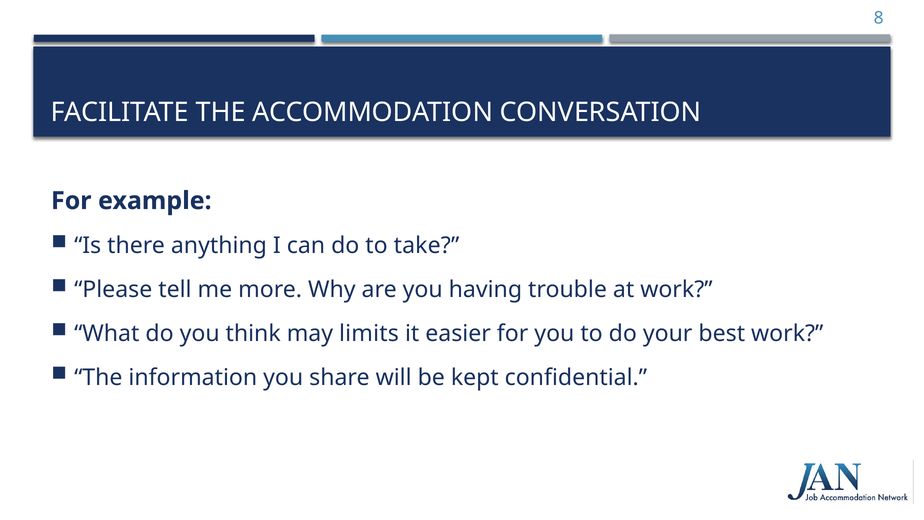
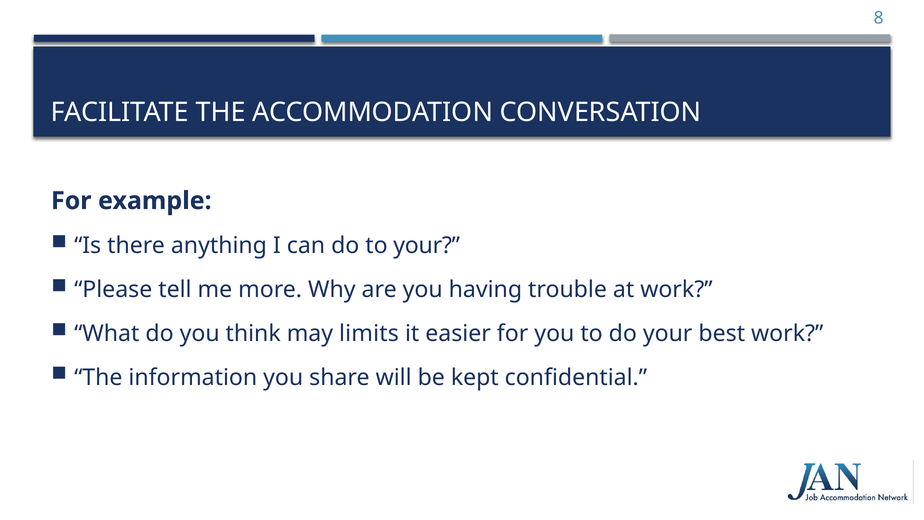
to take: take -> your (427, 246)
